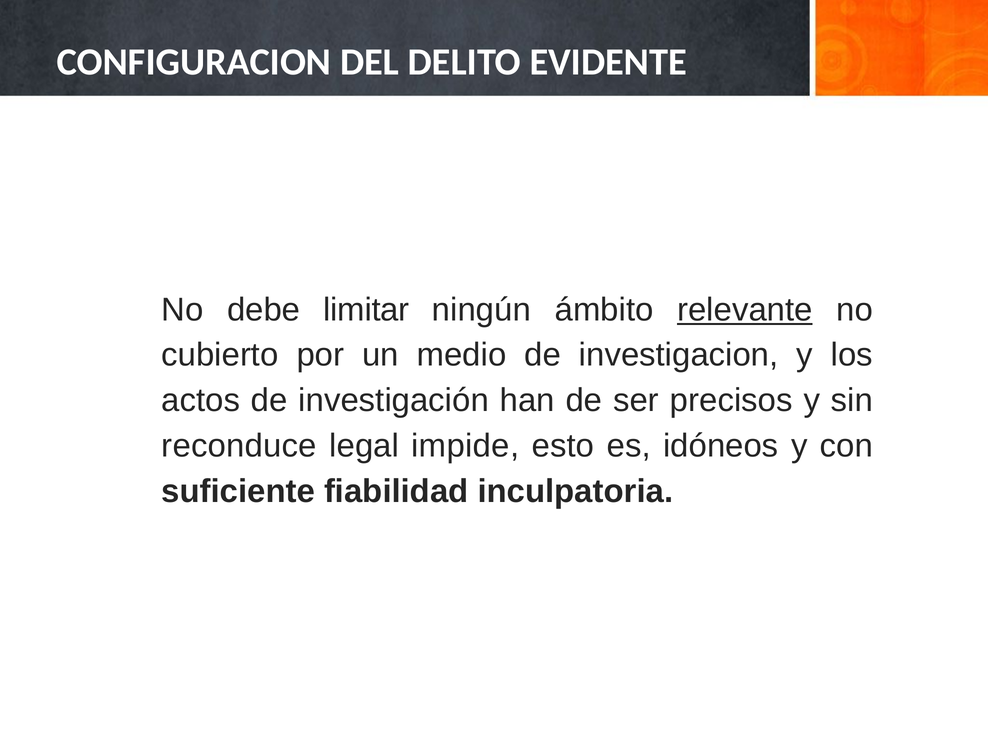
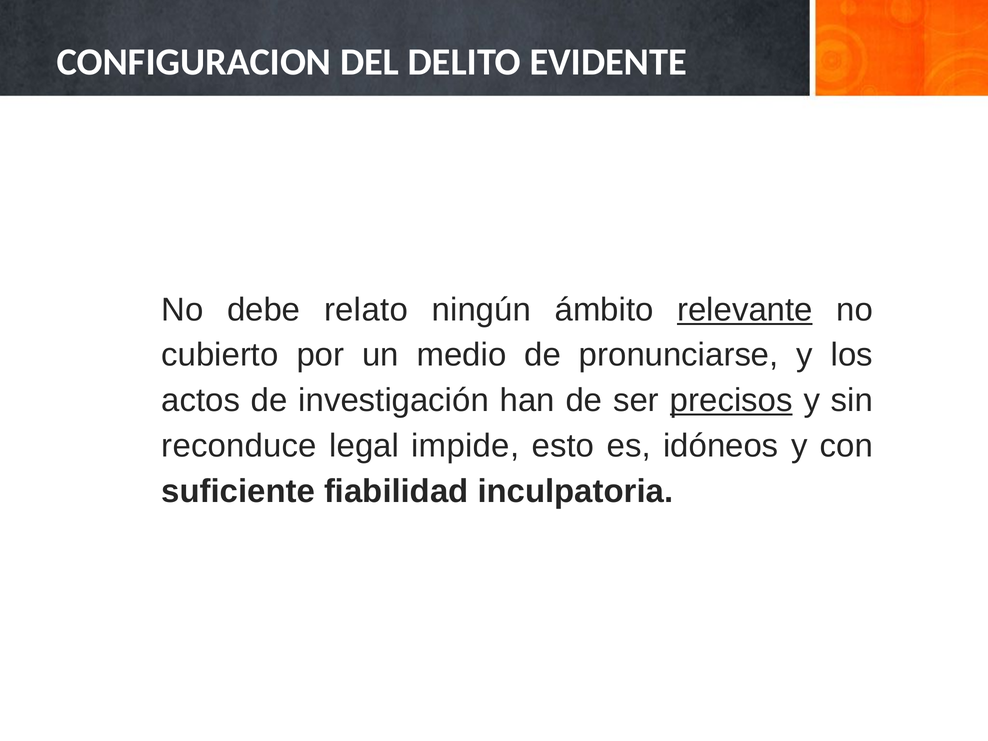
limitar: limitar -> relato (366, 310)
investigacion: investigacion -> pronunciarse (679, 355)
precisos underline: none -> present (731, 401)
